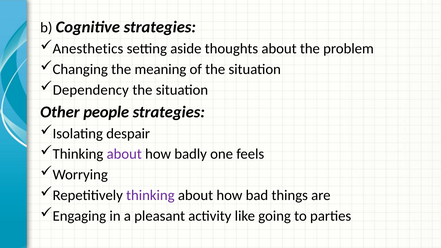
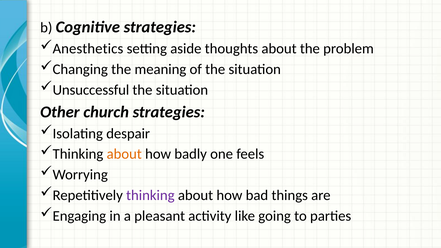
Dependency: Dependency -> Unsuccessful (91, 90)
people: people -> church (106, 112)
about colour: purple -> orange (124, 154)
